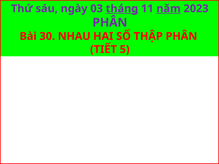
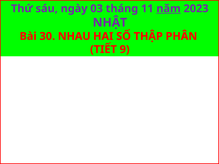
tháng underline: present -> none (122, 9)
PHÂN: PHÂN -> NHẬT (110, 23)
5: 5 -> 9 (125, 49)
